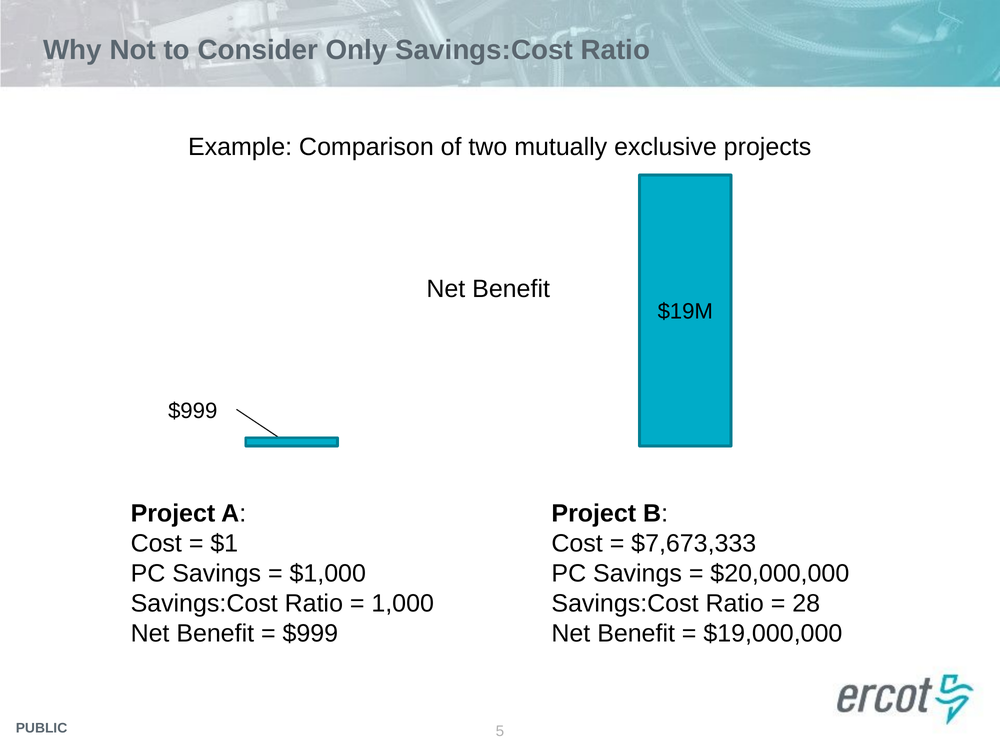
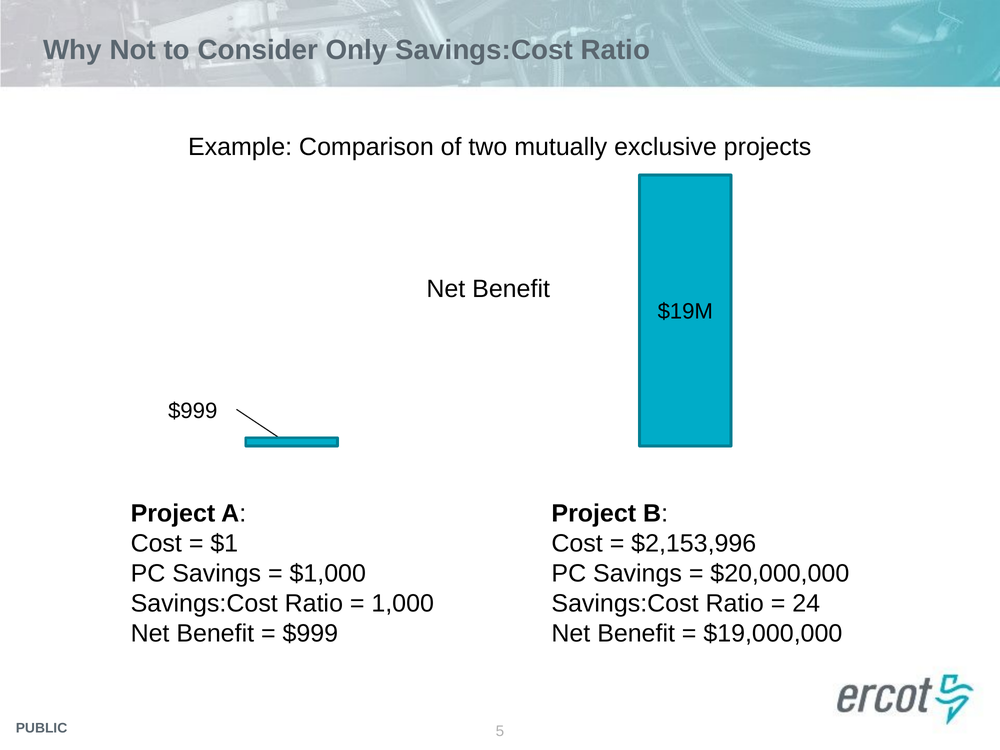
$7,673,333: $7,673,333 -> $2,153,996 (694, 543)
28: 28 -> 24 (806, 603)
